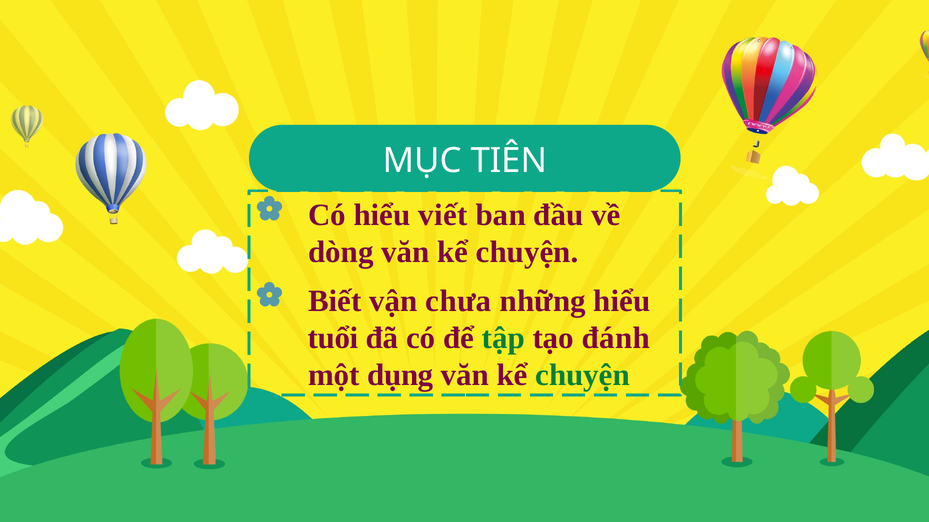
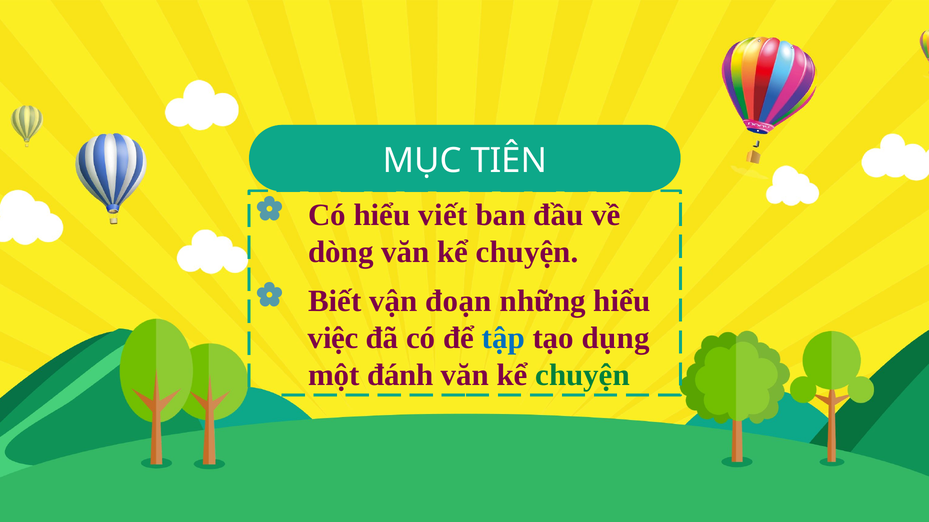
chưa: chưa -> đoạn (458, 301)
tuổi: tuổi -> việc (333, 338)
tập colour: green -> blue (503, 338)
đánh: đánh -> dụng (616, 338)
dụng: dụng -> đánh (400, 375)
